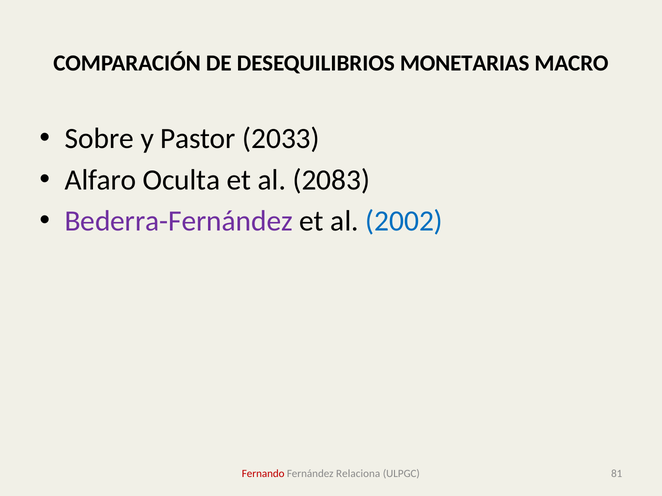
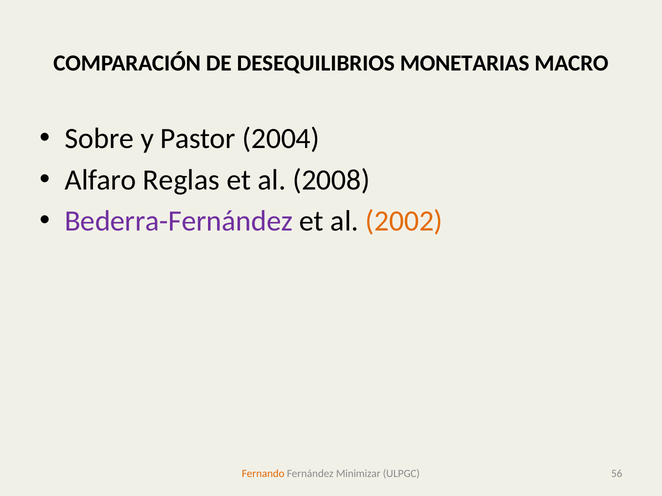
2033: 2033 -> 2004 (281, 139)
Oculta: Oculta -> Reglas (181, 180)
2083: 2083 -> 2008 (331, 180)
2002 colour: blue -> orange (404, 221)
Fernando colour: red -> orange (263, 474)
Relaciona: Relaciona -> Minimizar (358, 474)
81: 81 -> 56 (617, 474)
